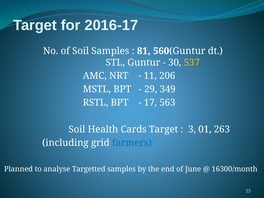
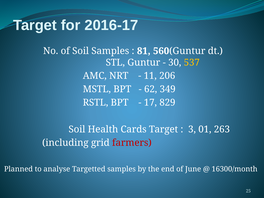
29: 29 -> 62 (151, 89)
563: 563 -> 829 (167, 103)
farmers colour: blue -> red (132, 143)
